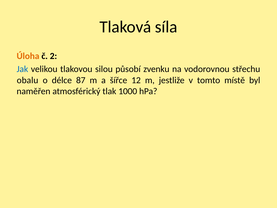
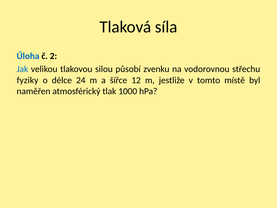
Úloha colour: orange -> blue (28, 56)
obalu: obalu -> fyziky (28, 80)
87: 87 -> 24 (81, 80)
